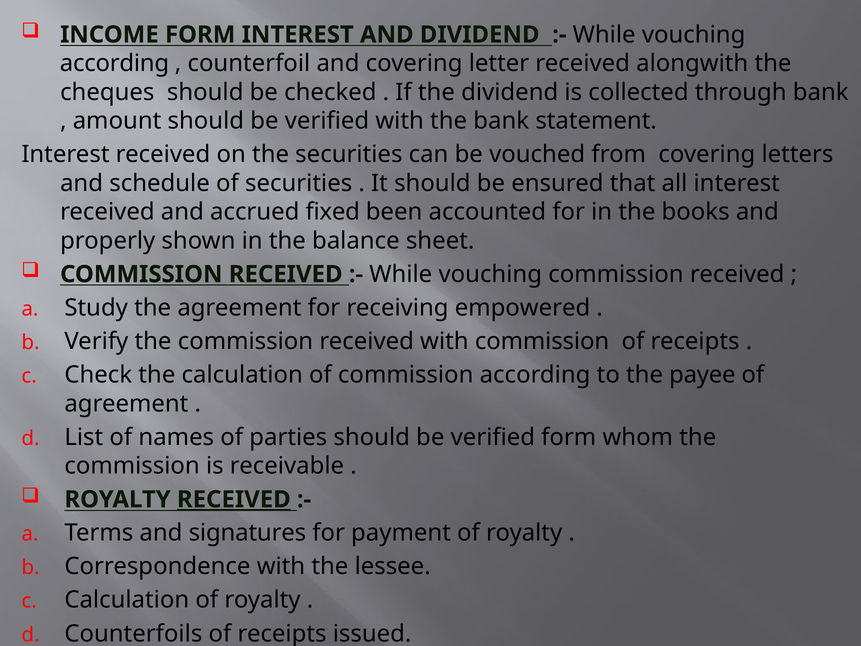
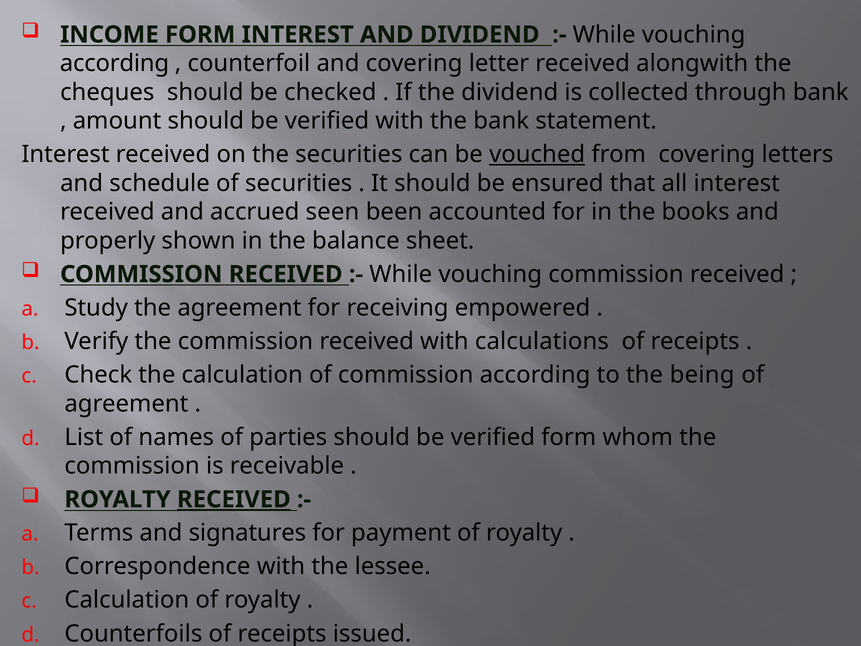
vouched underline: none -> present (537, 154)
fixed: fixed -> seen (332, 212)
with commission: commission -> calculations (542, 341)
payee: payee -> being (702, 375)
